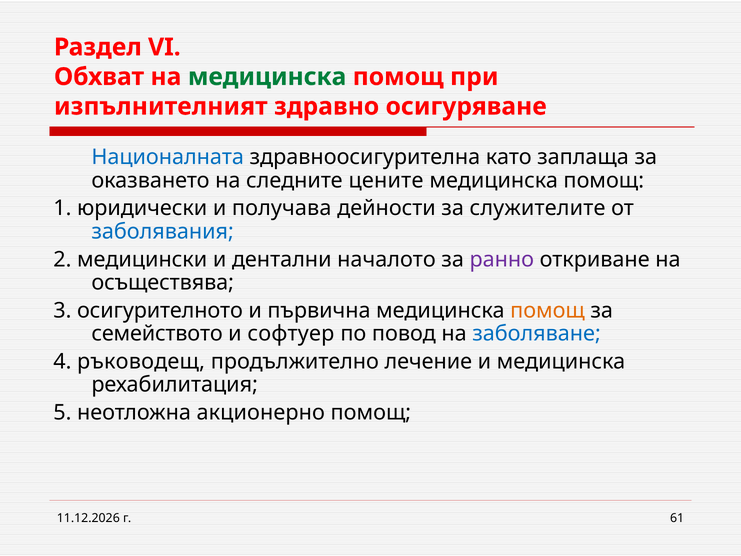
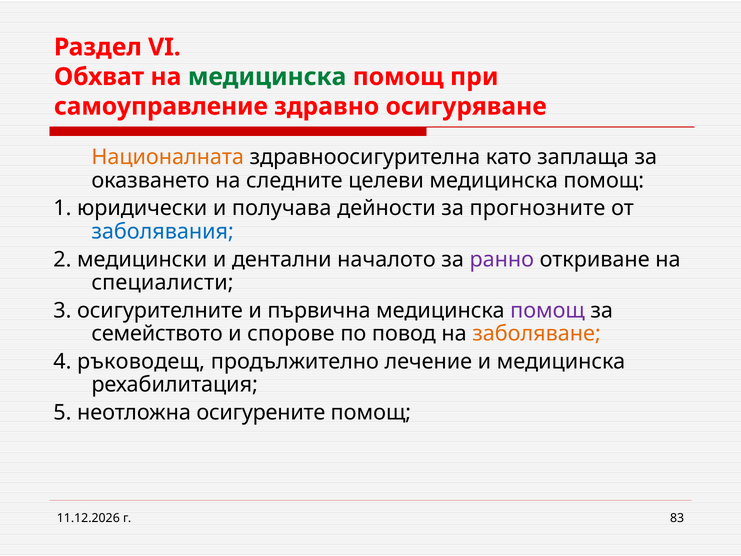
изпълнителният: изпълнителният -> самоуправление (161, 106)
Националната colour: blue -> orange (168, 157)
цените: цените -> целеви (386, 181)
служителите: служителите -> прогнозните (537, 208)
осъществява: осъществява -> специалисти (163, 283)
осигурителното: осигурителното -> осигурителните (160, 310)
помощ colour: orange -> purple (548, 310)
софтуер: софтуер -> спорове (291, 334)
заболяване colour: blue -> orange (537, 334)
акционерно: акционерно -> осигурените (261, 412)
61: 61 -> 83 (677, 518)
